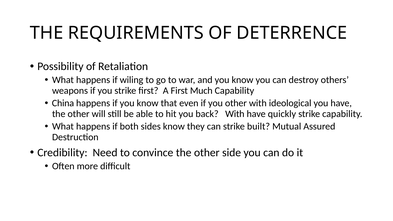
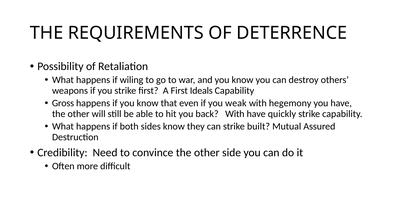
Much: Much -> Ideals (201, 91)
China: China -> Gross (63, 103)
you other: other -> weak (236, 103)
ideological: ideological -> hegemony (290, 103)
